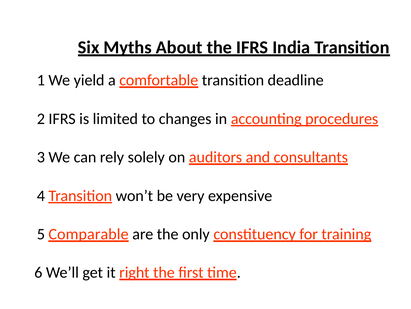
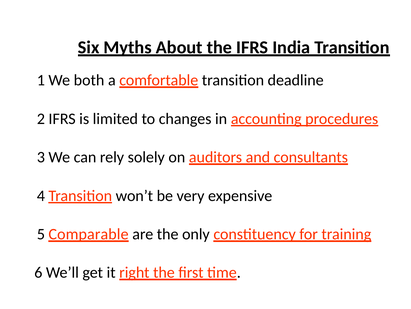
yield: yield -> both (89, 80)
